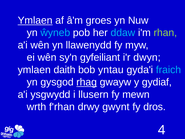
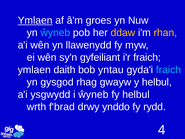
ddaw colour: light blue -> yellow (123, 33)
rhan colour: light green -> yellow (165, 33)
i'r dwyn: dwyn -> fraich (147, 57)
rhag underline: present -> none (87, 82)
y gydiaf: gydiaf -> helbul (157, 82)
i llusern: llusern -> ŵyneb (93, 94)
fy mewn: mewn -> helbul (136, 94)
f'rhan: f'rhan -> f'brad (62, 107)
gwynt: gwynt -> ynddo (116, 107)
dros: dros -> rydd (155, 107)
